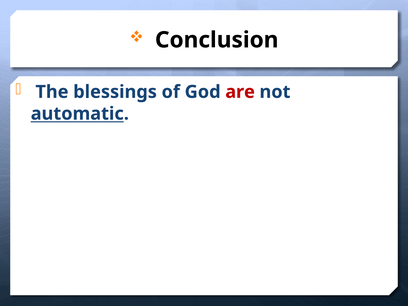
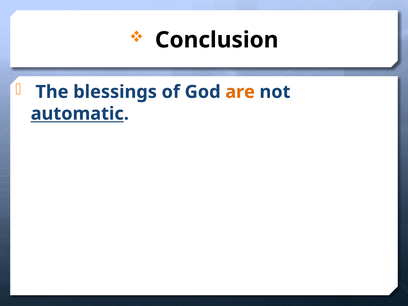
are colour: red -> orange (240, 92)
